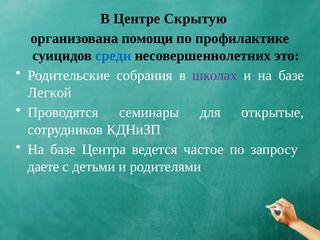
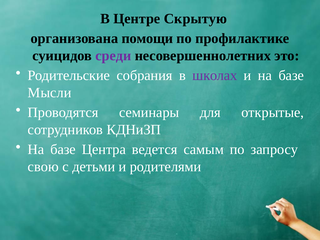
среди colour: blue -> purple (113, 56)
Легкой: Легкой -> Мысли (50, 93)
частое: частое -> самым (204, 150)
даете: даете -> свою (43, 167)
